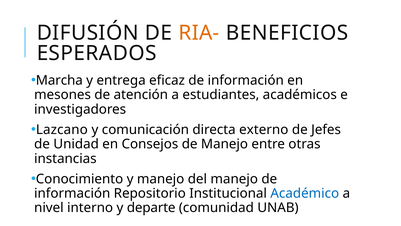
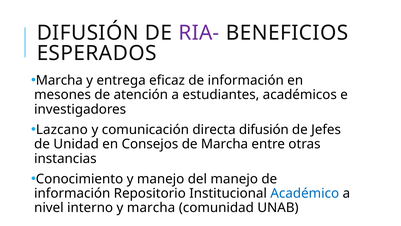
RIA- colour: orange -> purple (199, 33)
directa externo: externo -> difusión (264, 129)
de Manejo: Manejo -> Marcha (225, 144)
y departe: departe -> marcha (151, 207)
